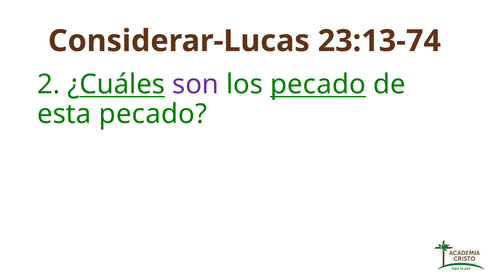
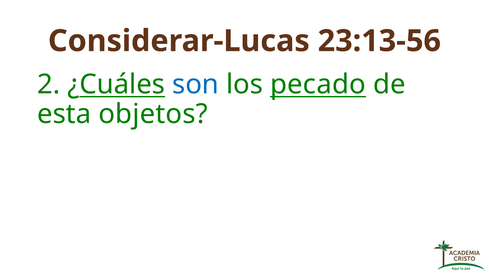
23:13-74: 23:13-74 -> 23:13-56 (379, 41)
son colour: purple -> blue (196, 84)
esta pecado: pecado -> objetos (153, 114)
